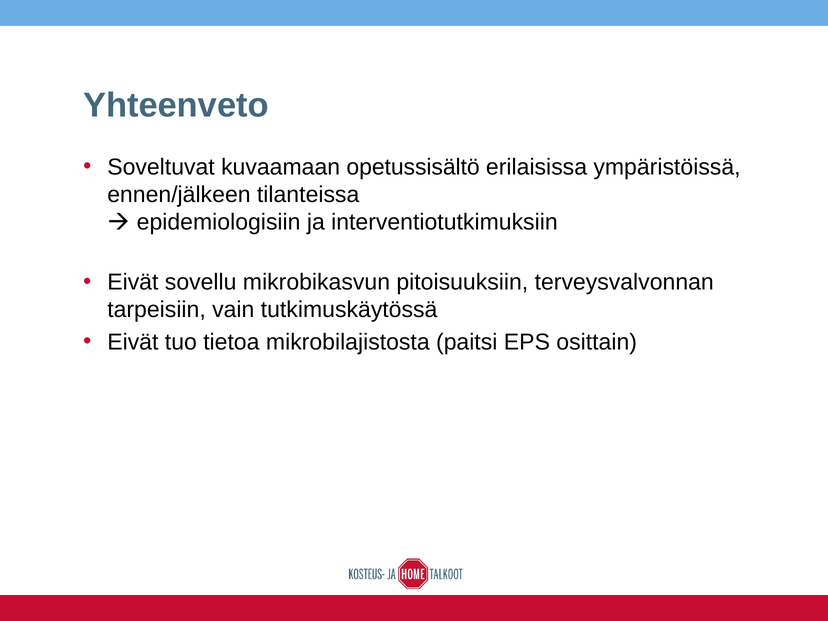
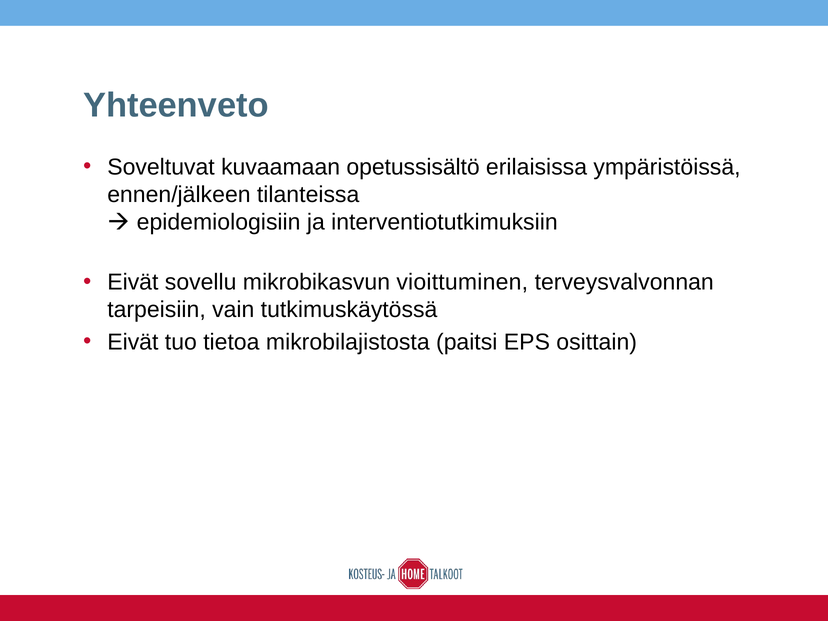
pitoisuuksiin: pitoisuuksiin -> vioittuminen (462, 282)
